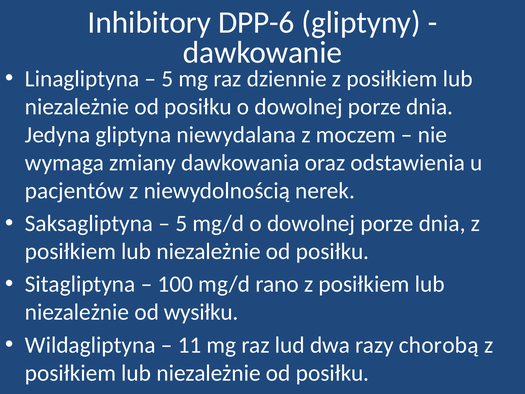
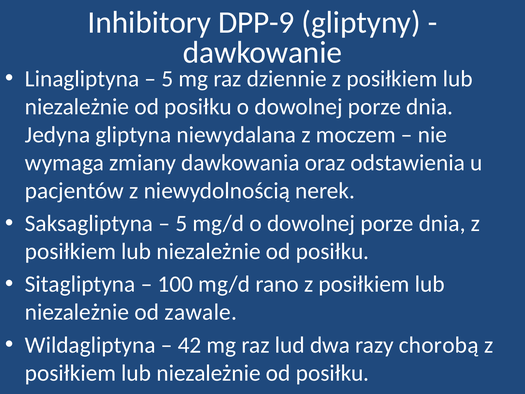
DPP-6: DPP-6 -> DPP-9 (256, 22)
wysiłku: wysiłku -> zawale (201, 312)
11: 11 -> 42 (189, 345)
